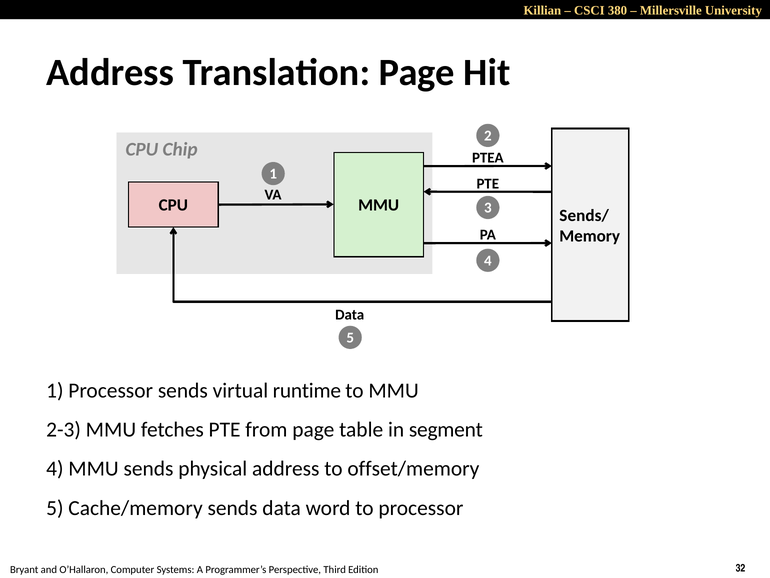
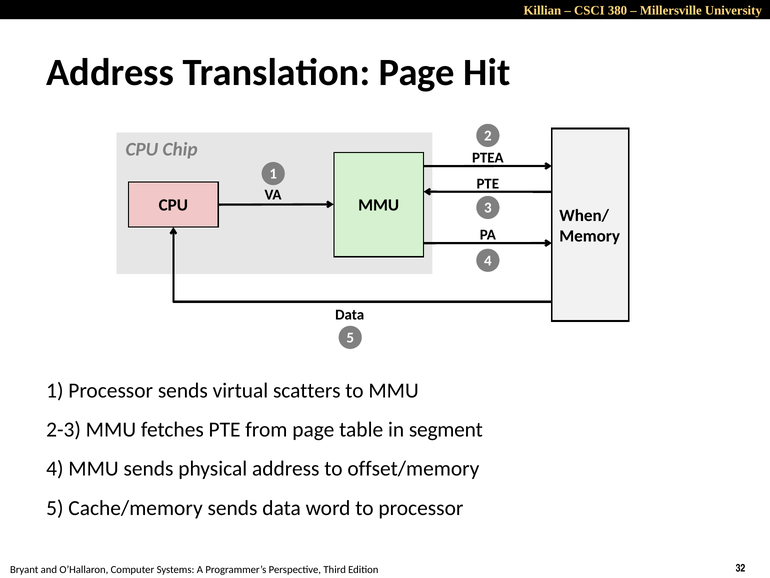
Sends/: Sends/ -> When/ (584, 215)
runtime: runtime -> scatters (307, 390)
